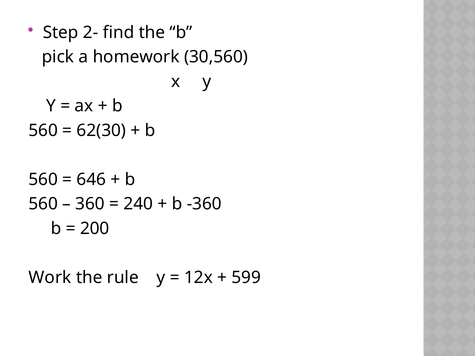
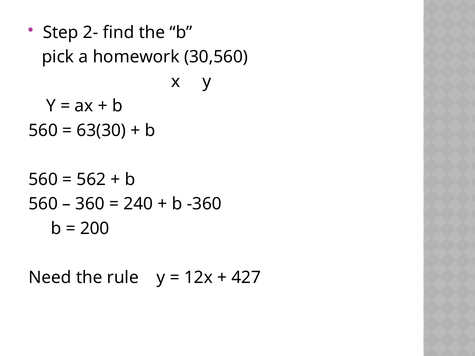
62(30: 62(30 -> 63(30 (101, 131)
646: 646 -> 562 (91, 180)
Work: Work -> Need (50, 278)
599: 599 -> 427 (246, 278)
